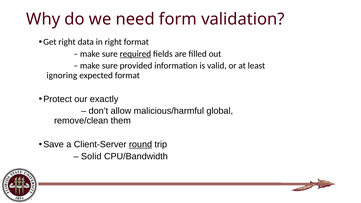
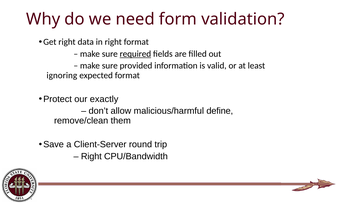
global: global -> define (220, 111)
round underline: present -> none (141, 144)
Solid: Solid -> Right (91, 156)
